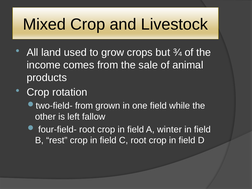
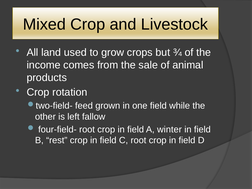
from: from -> feed (84, 106)
